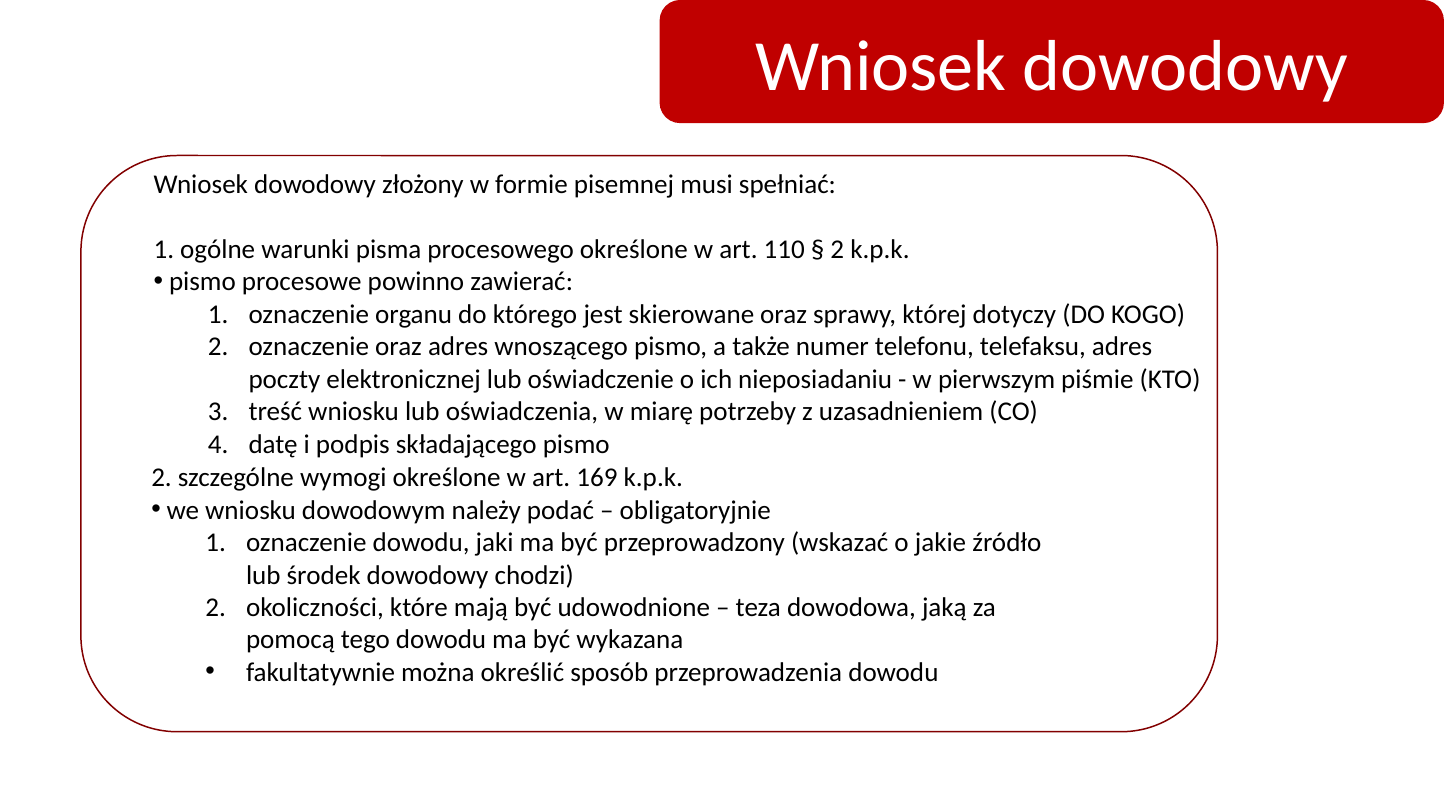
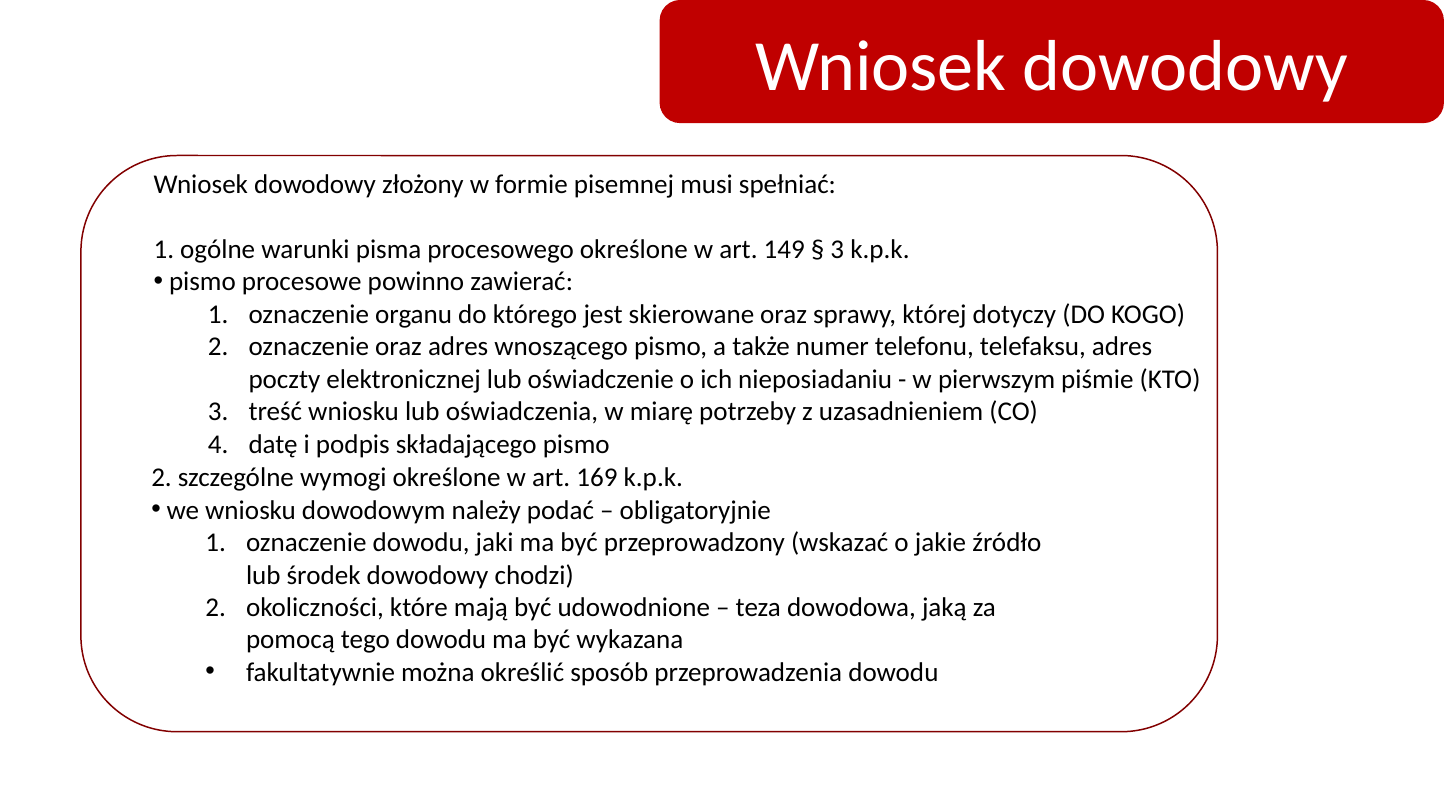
110: 110 -> 149 (784, 249)
2: 2 -> 3 (837, 249)
